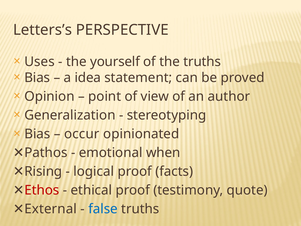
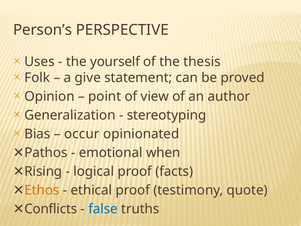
Letters’s: Letters’s -> Person’s (43, 30)
the truths: truths -> thesis (202, 62)
Bias: Bias -> Folk (37, 78)
idea: idea -> give (88, 78)
Ethos colour: red -> orange (42, 190)
External: External -> Conflicts (51, 209)
